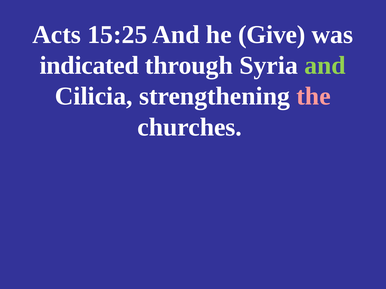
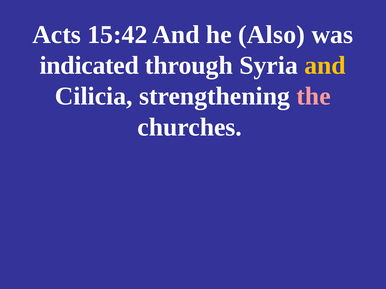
15:25: 15:25 -> 15:42 (117, 35)
Give: Give -> Also (272, 35)
and colour: light green -> yellow (325, 66)
